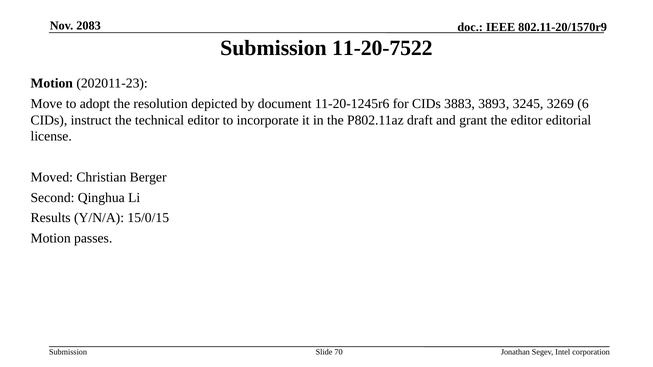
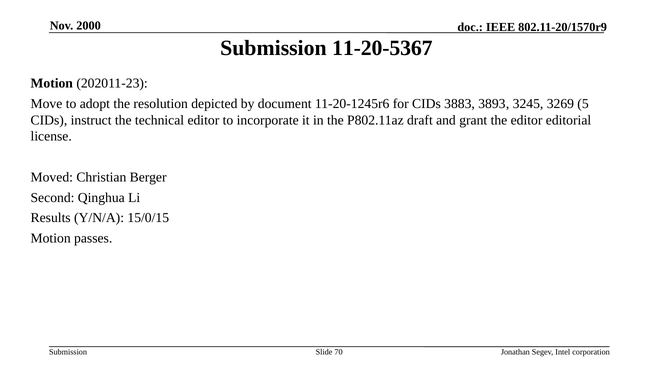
2083: 2083 -> 2000 (89, 26)
11-20-7522: 11-20-7522 -> 11-20-5367 (382, 48)
6: 6 -> 5 (583, 104)
